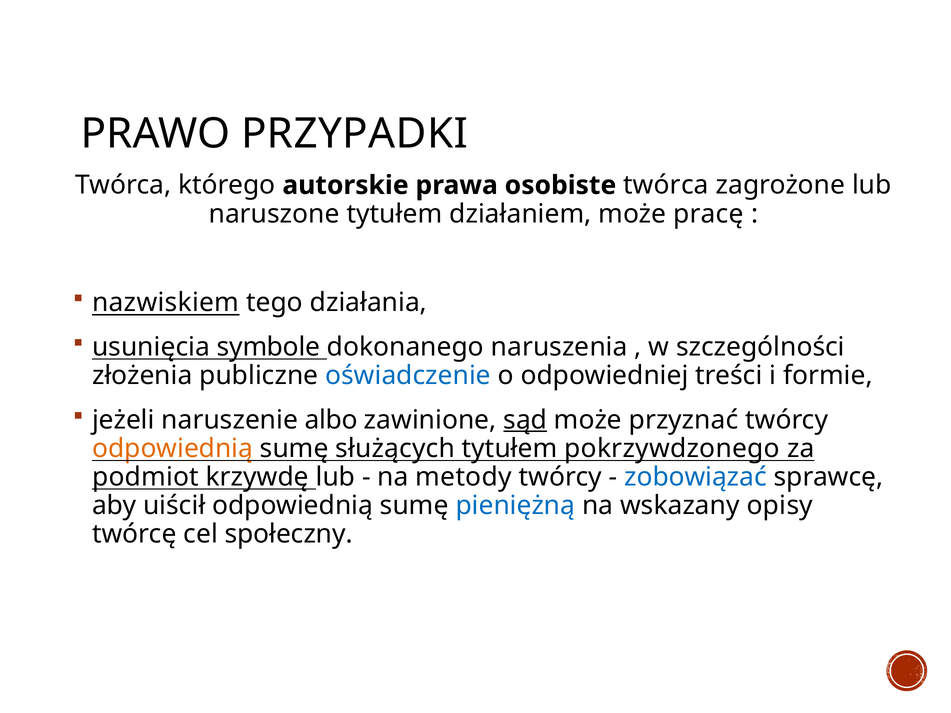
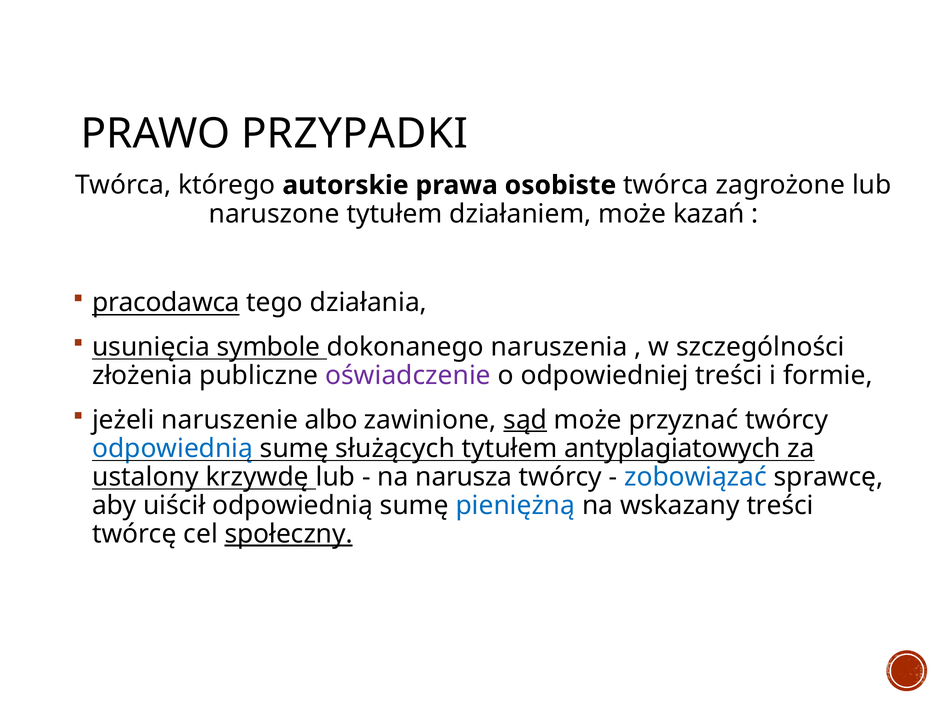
pracę: pracę -> kazań (709, 214)
nazwiskiem: nazwiskiem -> pracodawca (166, 303)
oświadczenie colour: blue -> purple (408, 376)
odpowiednią colour: orange -> blue (173, 449)
pokrzywdzonego: pokrzywdzonego -> antyplagiatowych (672, 449)
podmiot: podmiot -> ustalony (145, 477)
metody: metody -> narusza (464, 477)
wskazany opisy: opisy -> treści (780, 506)
społeczny underline: none -> present (289, 534)
